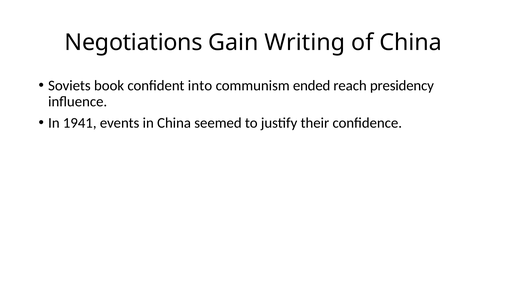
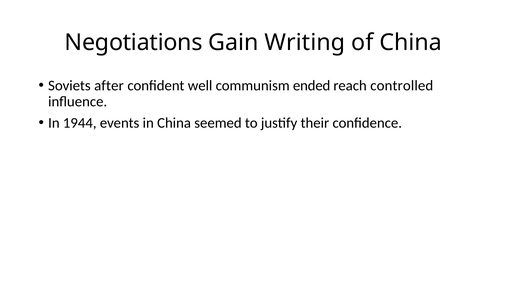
book: book -> after (109, 86)
into: into -> well (200, 86)
presidency: presidency -> controlled (402, 86)
1941: 1941 -> 1944 (80, 123)
